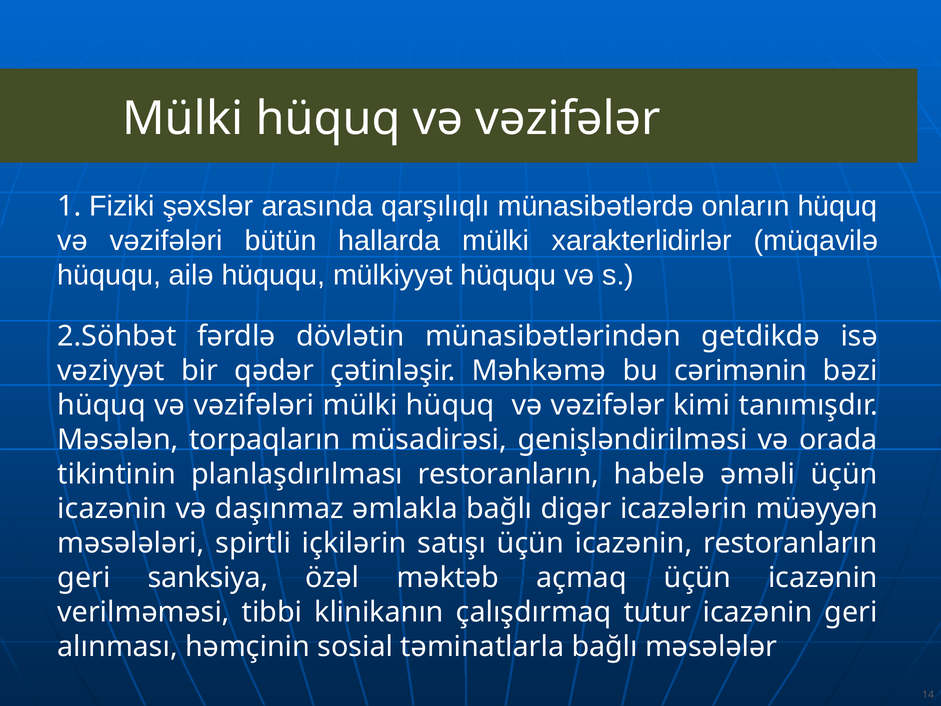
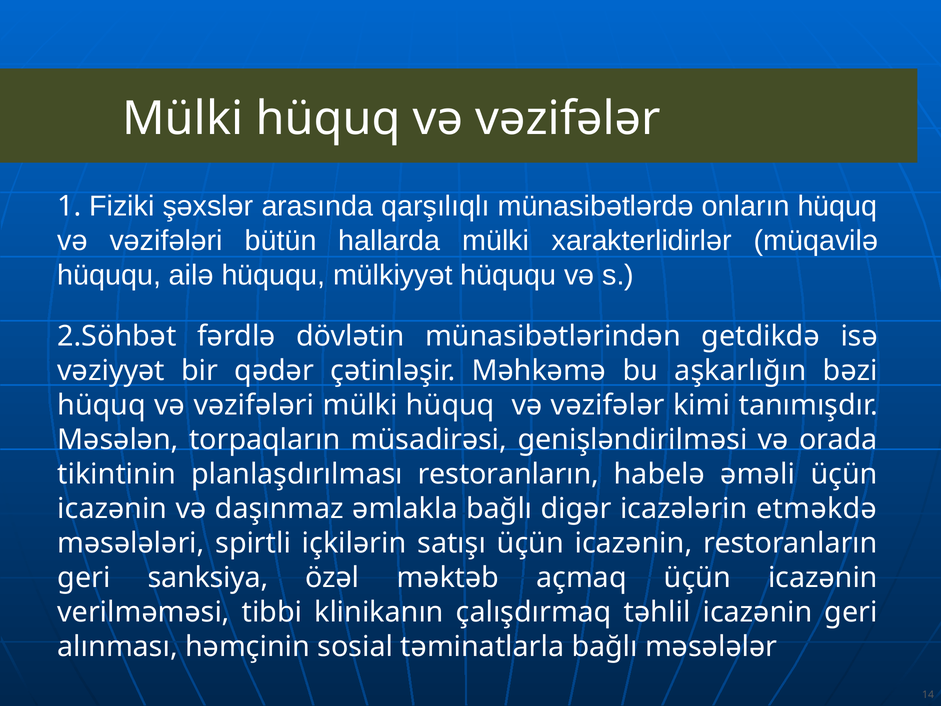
cərimənin: cərimənin -> aşkarlığın (740, 371)
müəyyən: müəyyən -> etməkdə (817, 508)
tutur: tutur -> təhlil (657, 612)
